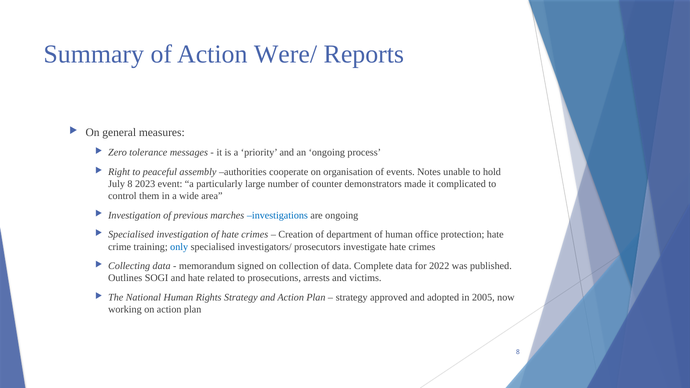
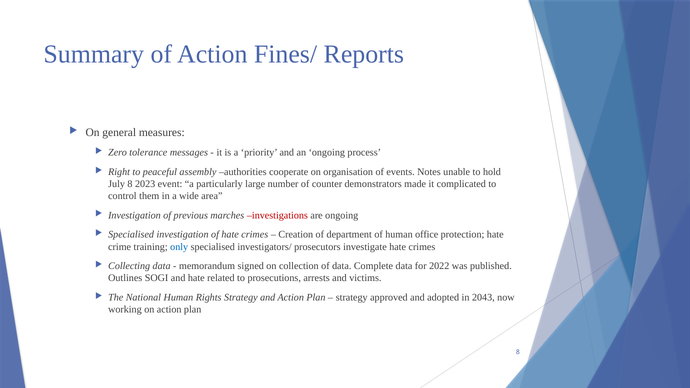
Were/: Were/ -> Fines/ (286, 54)
investigations colour: blue -> red (277, 215)
2005: 2005 -> 2043 (483, 297)
